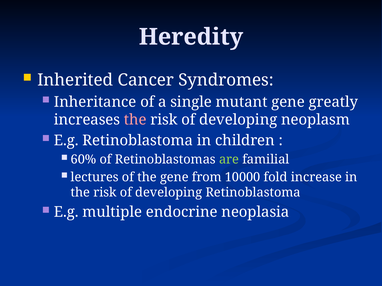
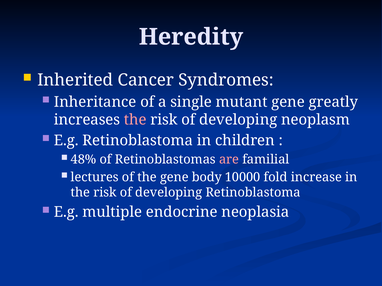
60%: 60% -> 48% (83, 160)
are colour: light green -> pink (229, 160)
from: from -> body (207, 178)
